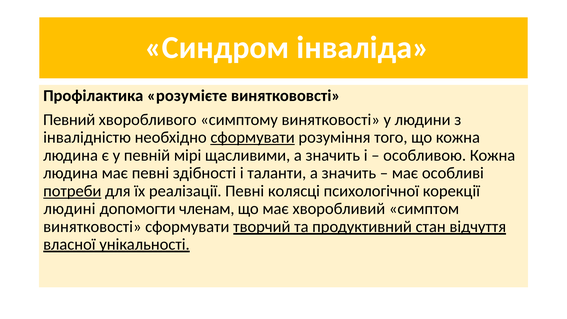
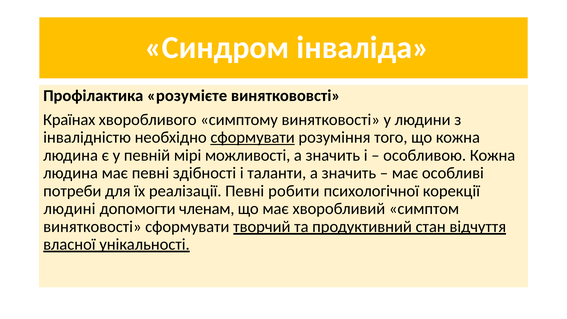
Певний: Певний -> Країнах (69, 120)
щасливими: щасливими -> можливості (248, 155)
потреби underline: present -> none (72, 191)
колясці: колясці -> робити (294, 191)
